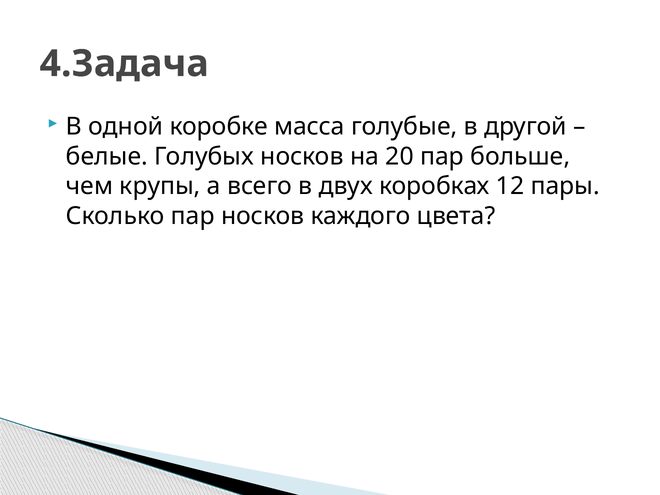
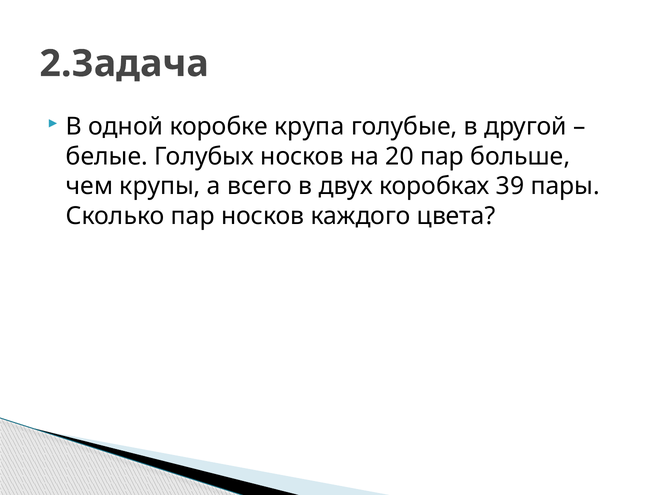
4.Задача: 4.Задача -> 2.Задача (124, 64)
масса: масса -> крупа (309, 127)
12: 12 -> 39 (510, 186)
